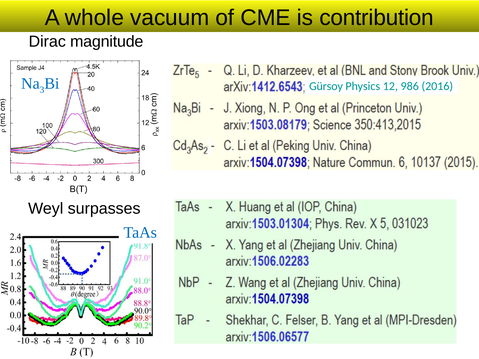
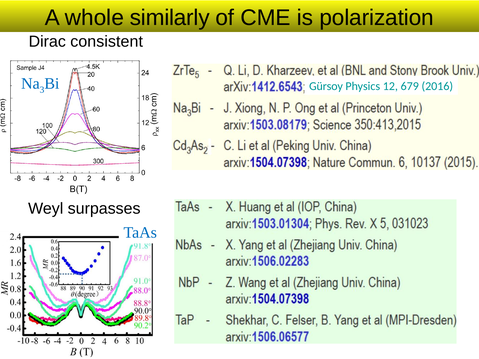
vacuum: vacuum -> similarly (170, 18)
contribution: contribution -> polarization (377, 18)
magnitude: magnitude -> consistent (107, 42)
986: 986 -> 679 (410, 86)
